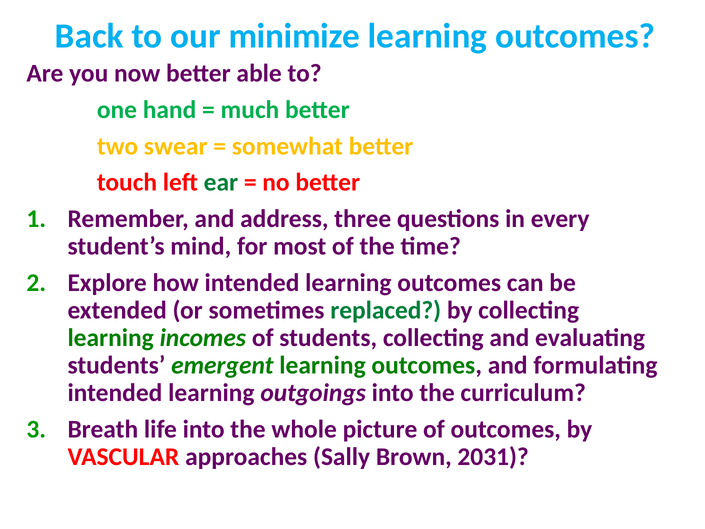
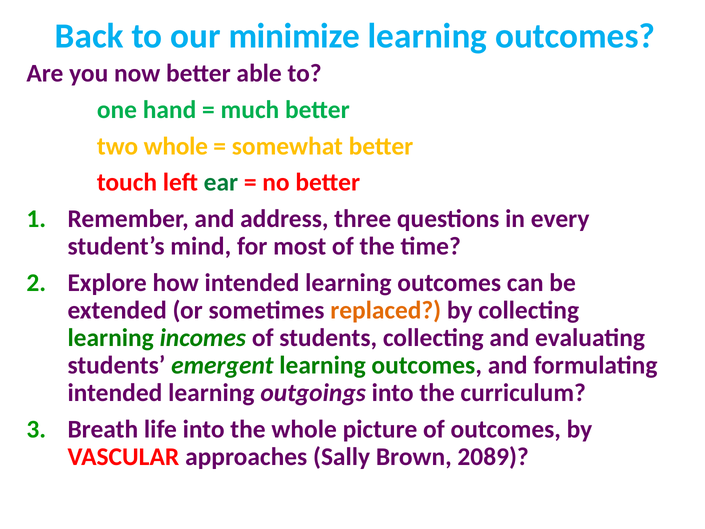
two swear: swear -> whole (176, 146)
replaced colour: green -> orange (386, 310)
2031: 2031 -> 2089 (493, 457)
